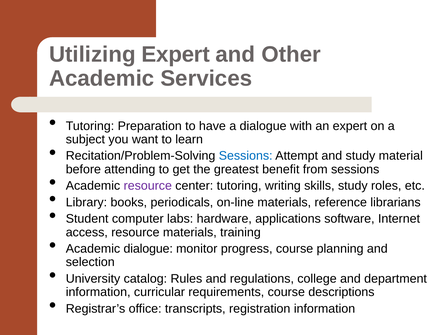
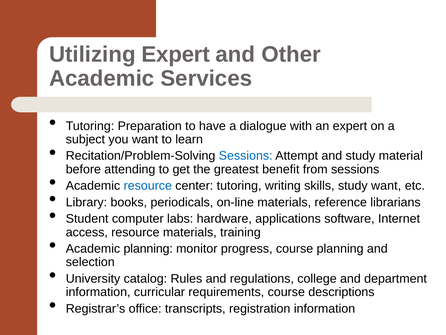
resource colour: purple -> blue (148, 186)
study roles: roles -> want (386, 186)
Academic dialogue: dialogue -> planning (148, 248)
